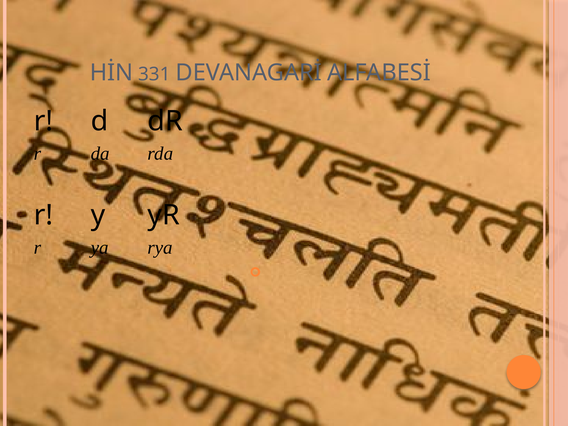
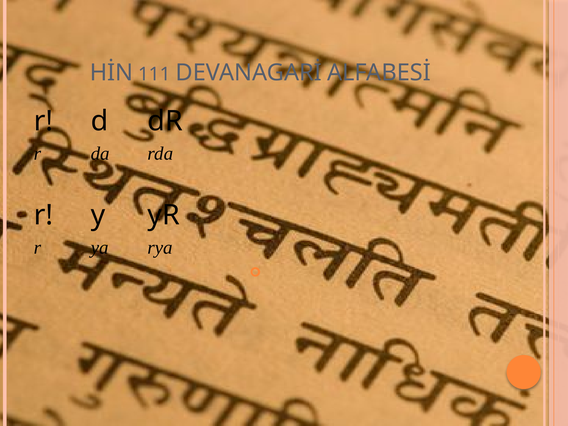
331: 331 -> 111 (154, 74)
